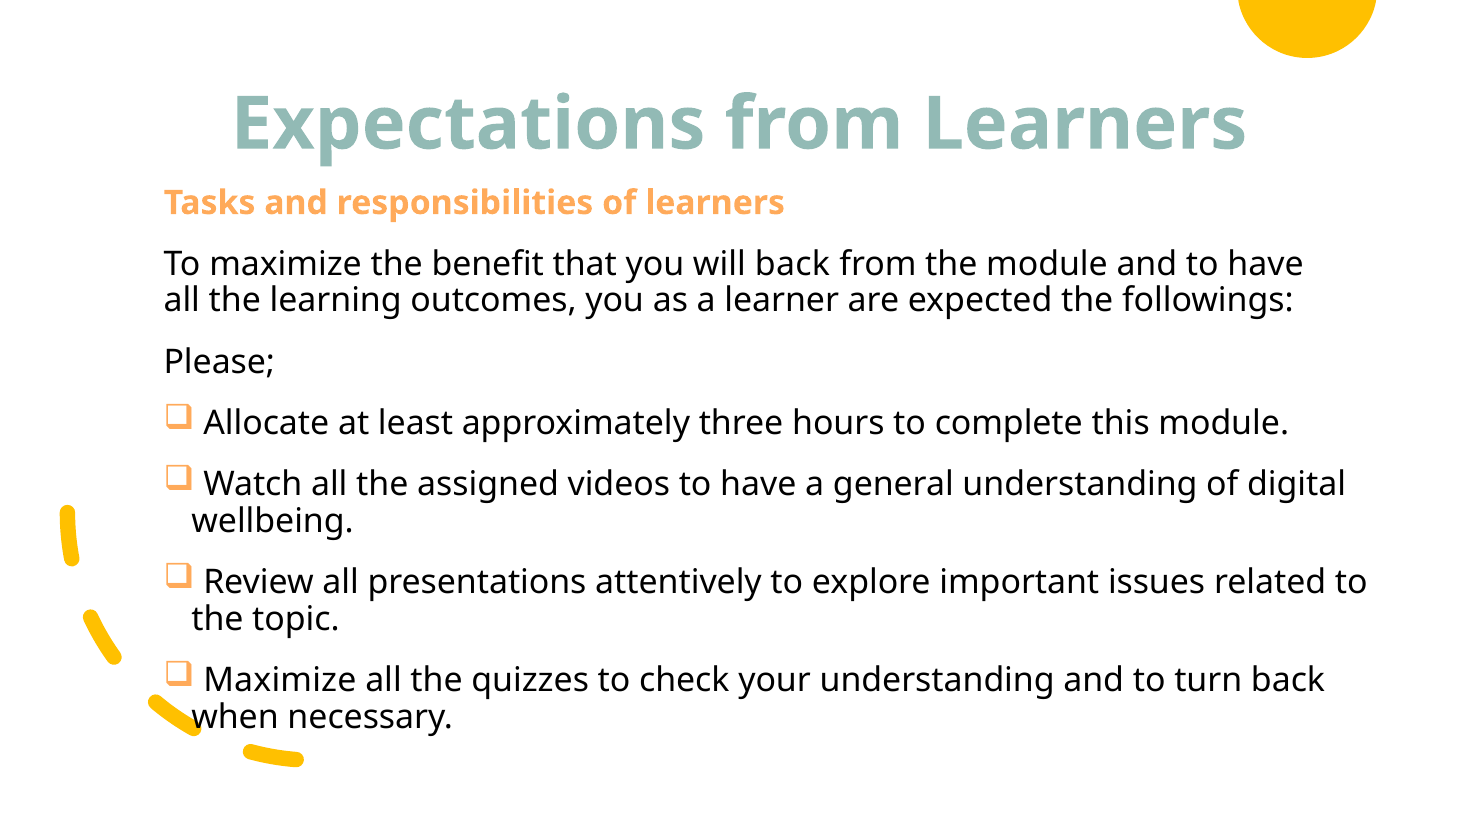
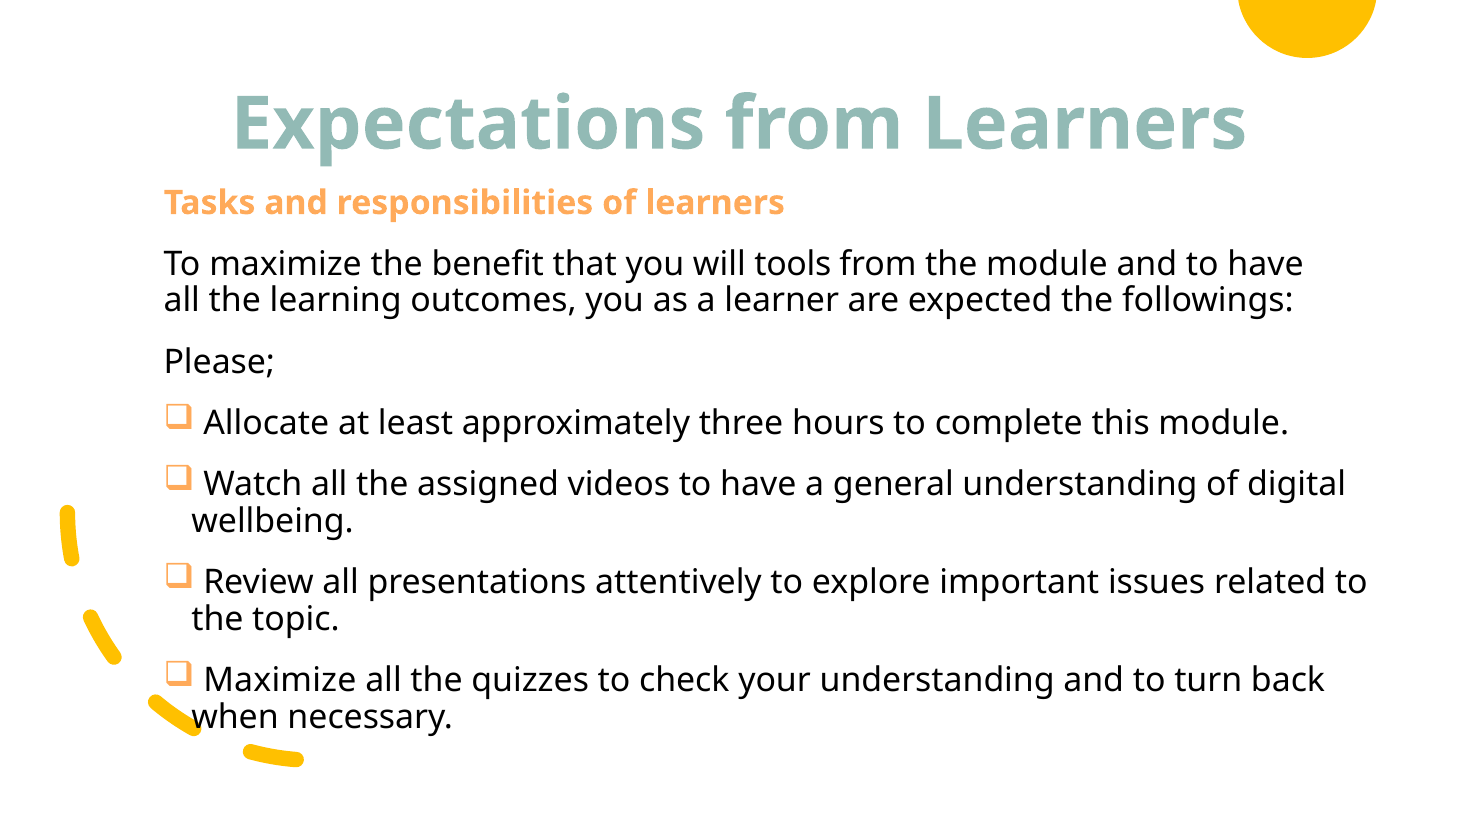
will back: back -> tools (793, 264)
